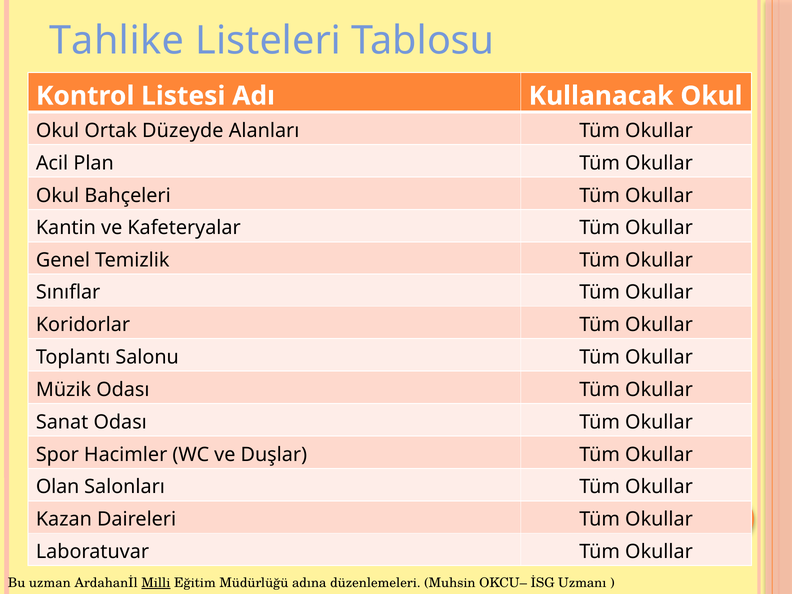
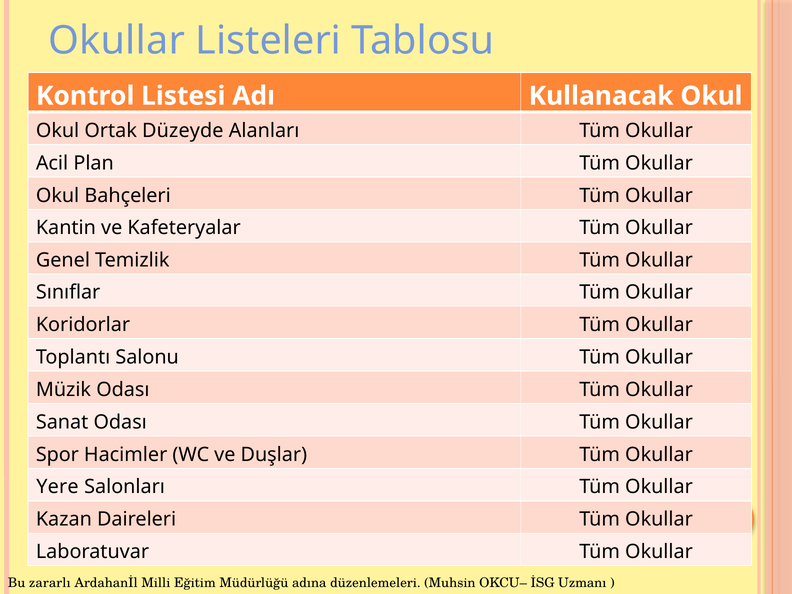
Tahlike: Tahlike -> Okullar (117, 41)
Olan: Olan -> Yere (57, 487)
uzman: uzman -> zararlı (50, 583)
Milli underline: present -> none (156, 583)
